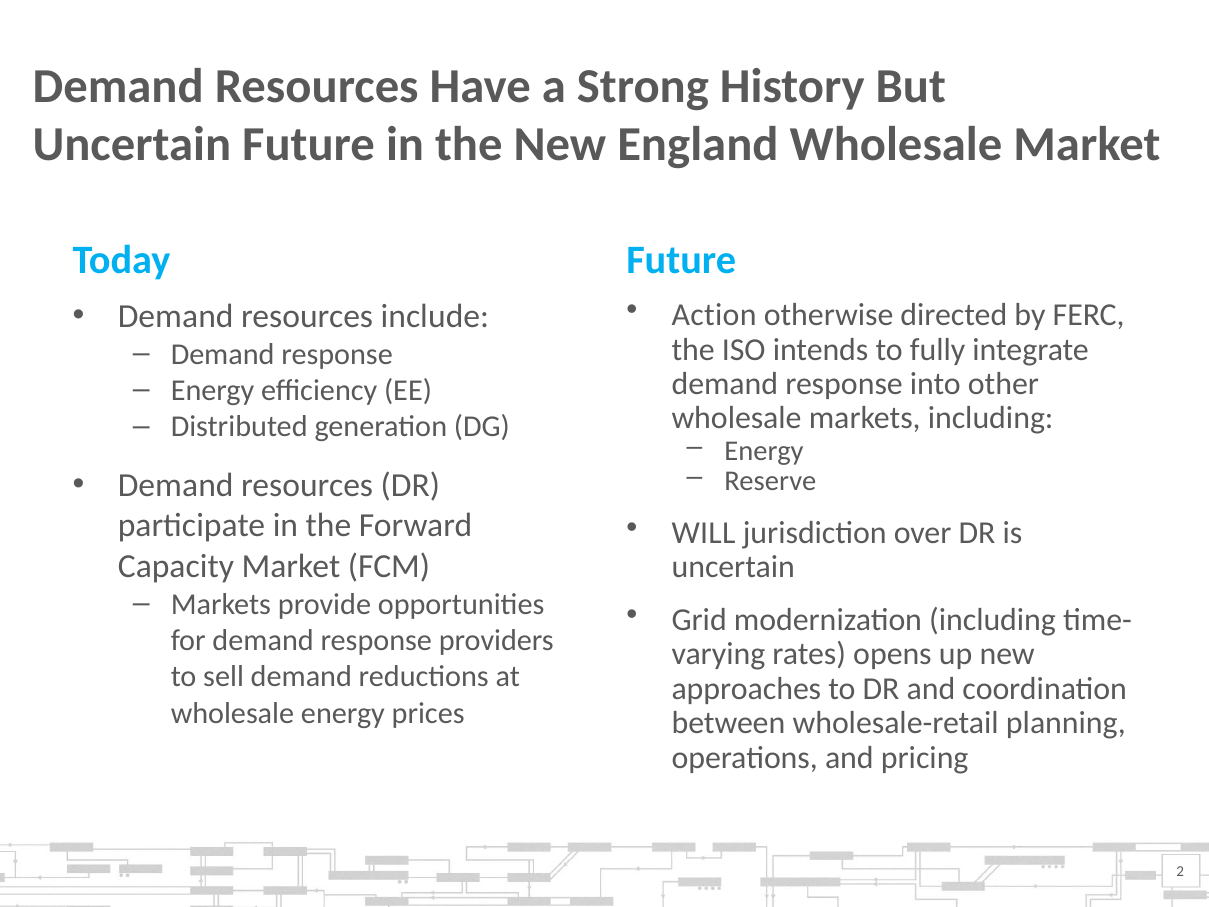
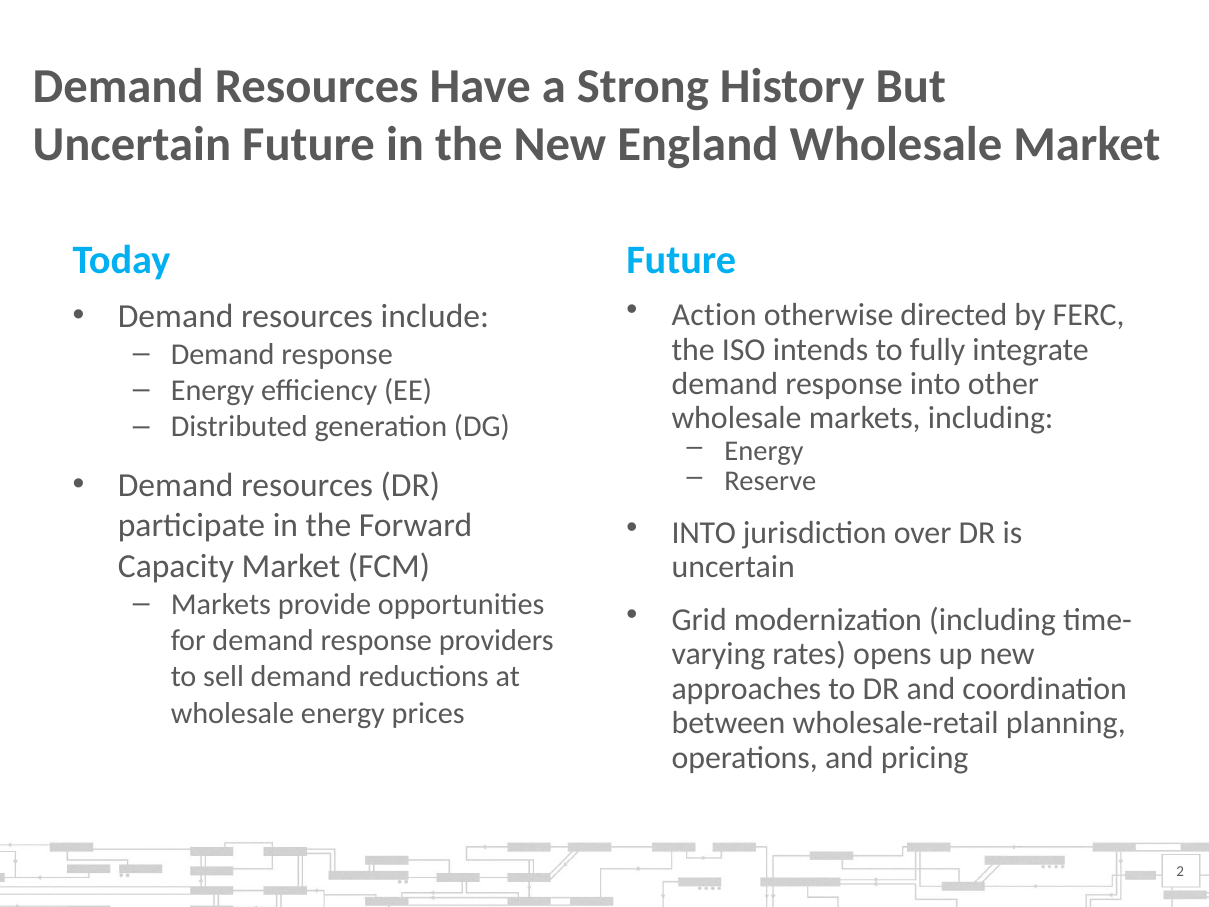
WILL: WILL -> INTO (704, 533)
